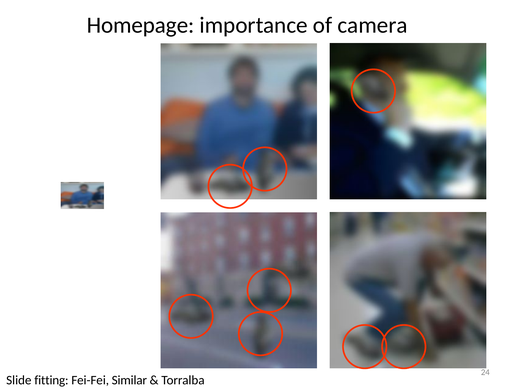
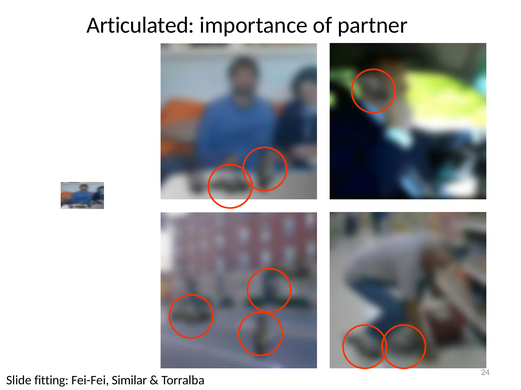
Homepage: Homepage -> Articulated (141, 25)
camera: camera -> partner (373, 25)
